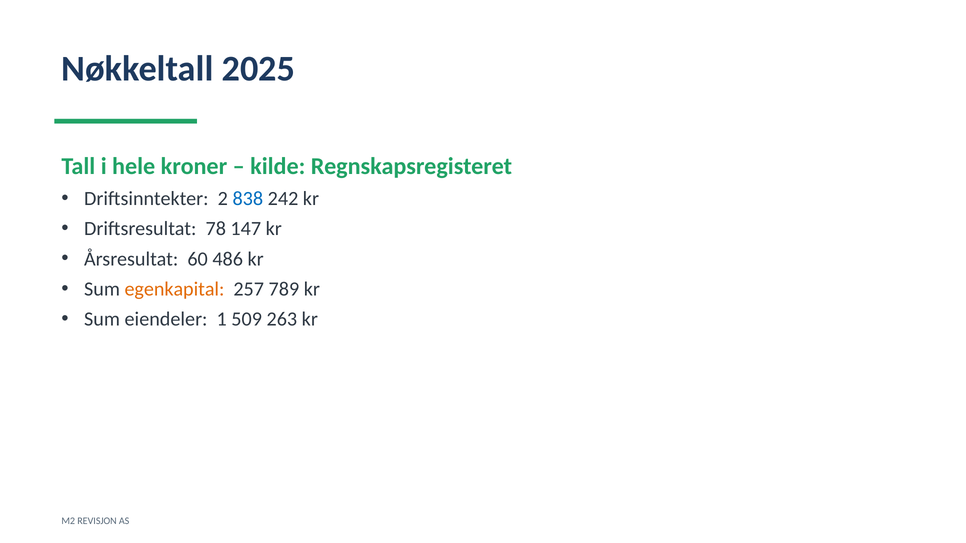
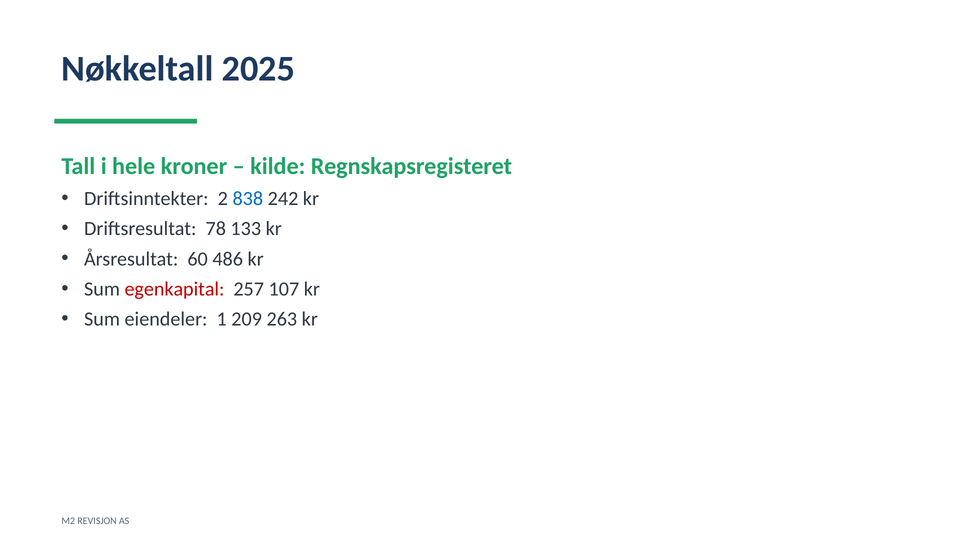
147: 147 -> 133 (246, 229)
egenkapital colour: orange -> red (174, 289)
789: 789 -> 107 (284, 289)
509: 509 -> 209 (247, 319)
